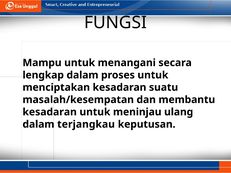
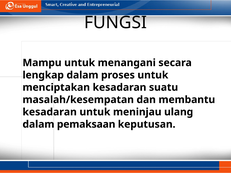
terjangkau: terjangkau -> pemaksaan (86, 124)
